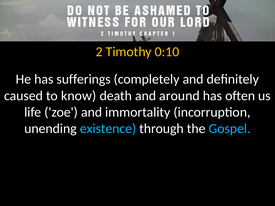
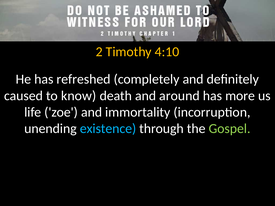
0:10: 0:10 -> 4:10 (167, 52)
sufferings: sufferings -> refreshed (84, 79)
often: often -> more (240, 96)
Gospel colour: light blue -> light green (230, 129)
